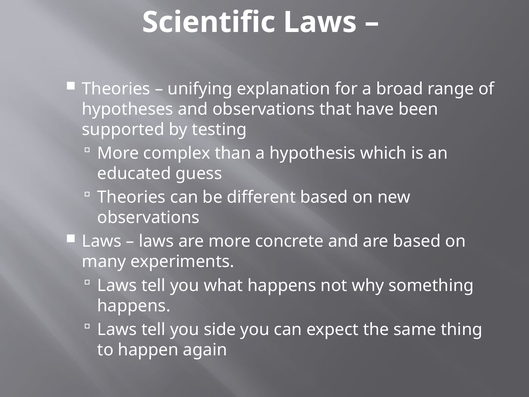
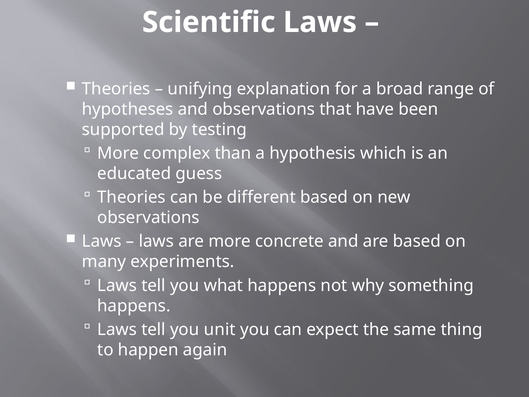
side: side -> unit (220, 329)
